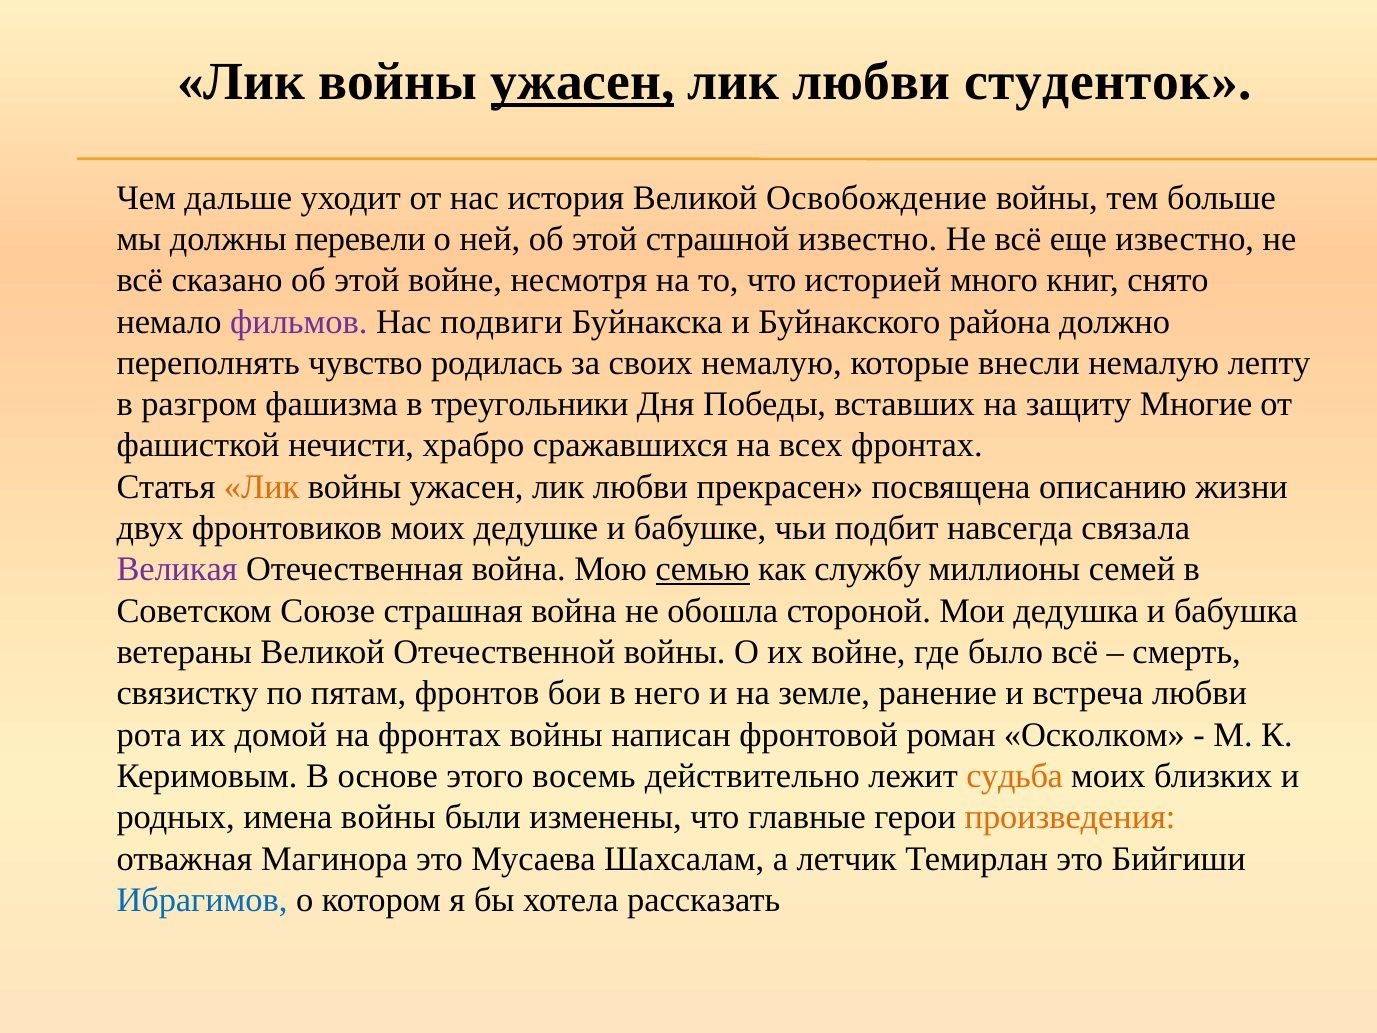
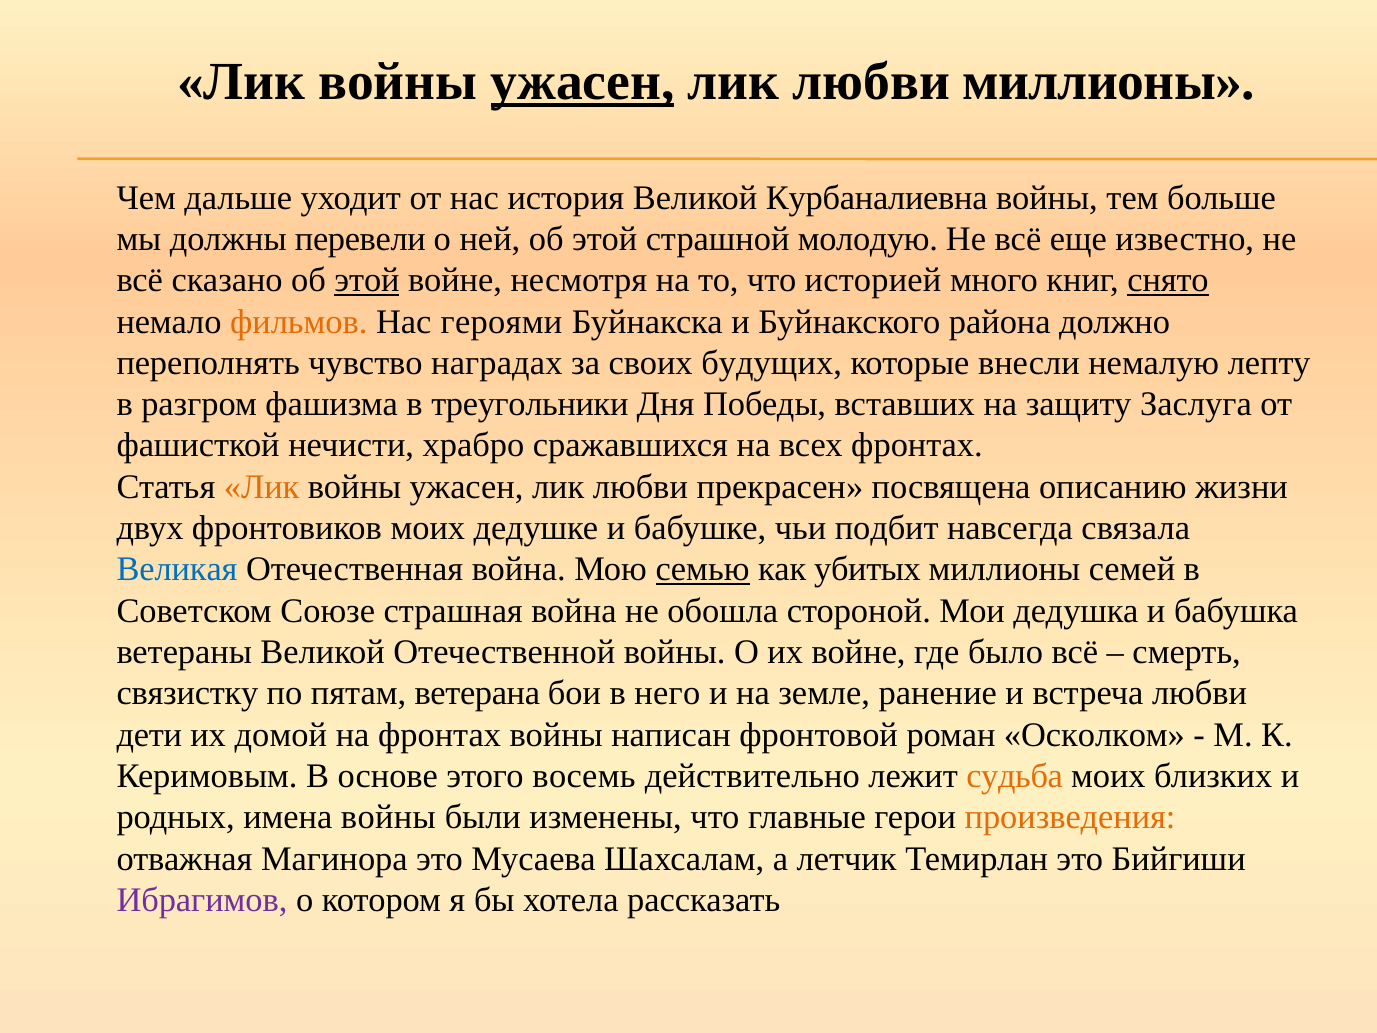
любви студенток: студенток -> миллионы (1109, 82)
Освобождение: Освобождение -> Курбаналиевна (877, 198)
страшной известно: известно -> молодую (868, 239)
этой underline: none -> present (367, 280)
снято underline: none -> present (1168, 280)
фильмов colour: purple -> orange (299, 322)
подвиги: подвиги -> героями (501, 322)
родилась: родилась -> наградах (497, 363)
своих немалую: немалую -> будущих (772, 363)
Многие: Многие -> Заслуга (1196, 404)
Великая colour: purple -> blue (177, 569)
службу: службу -> убитых (868, 569)
фронтов: фронтов -> ветерана (477, 693)
рота: рота -> дети (149, 735)
Ибрагимов colour: blue -> purple (202, 900)
